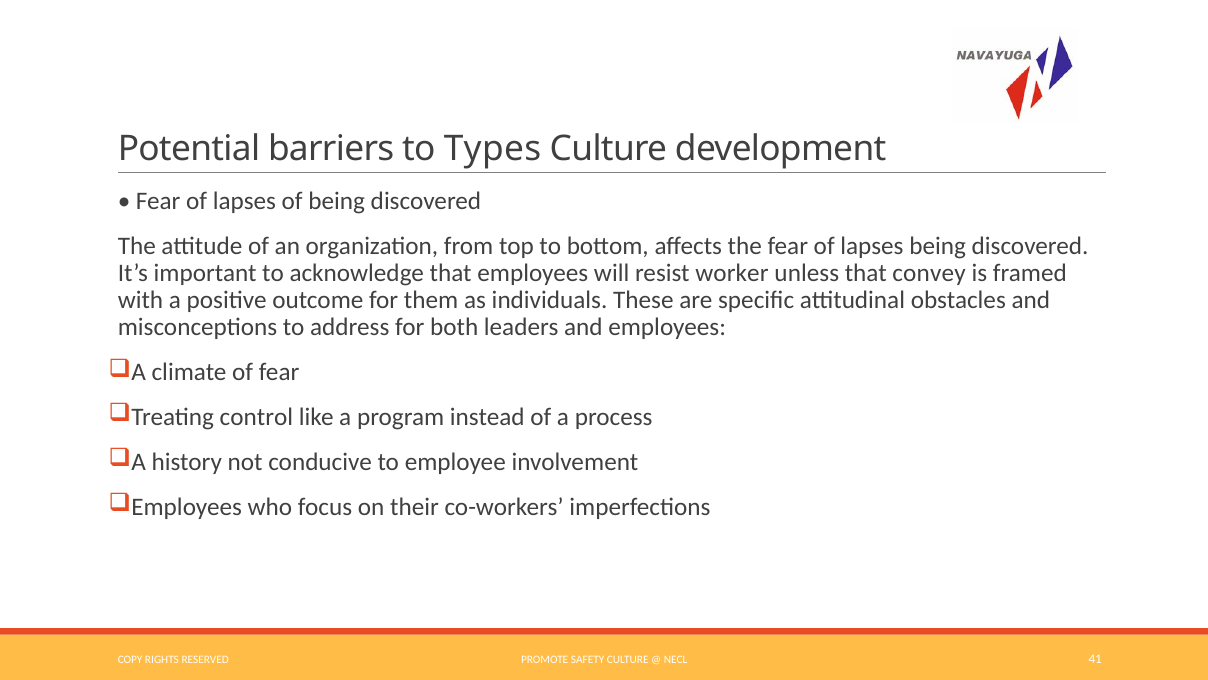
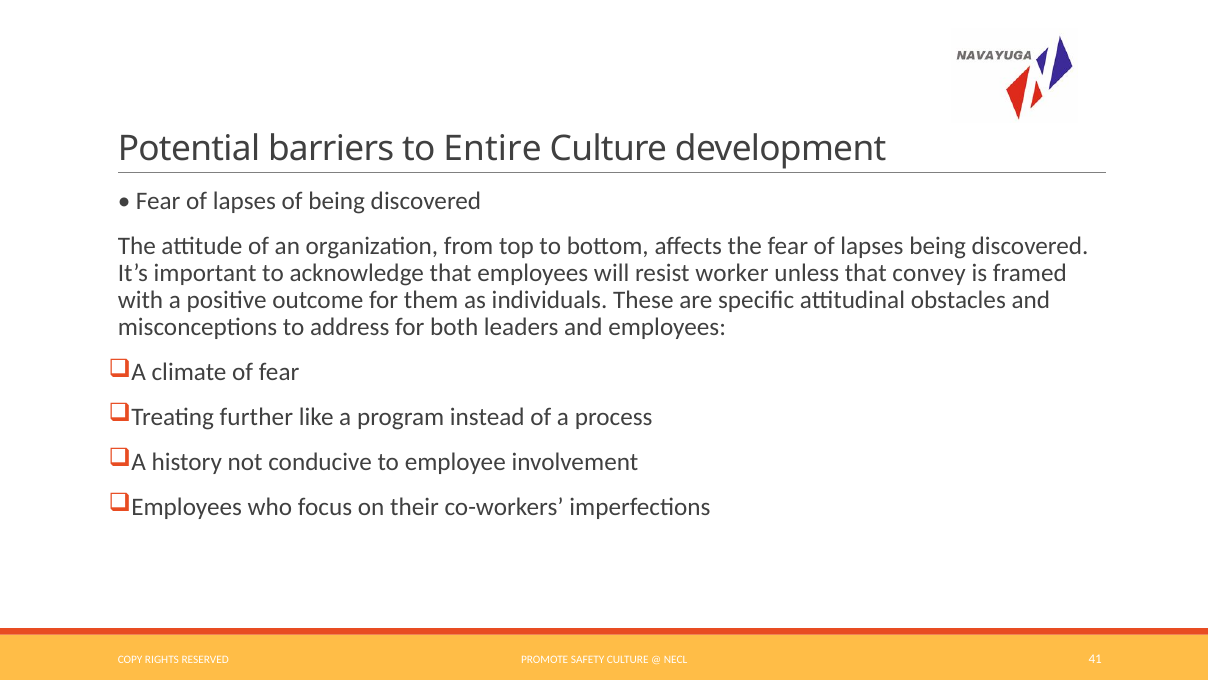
Types: Types -> Entire (493, 149)
control: control -> further (256, 417)
